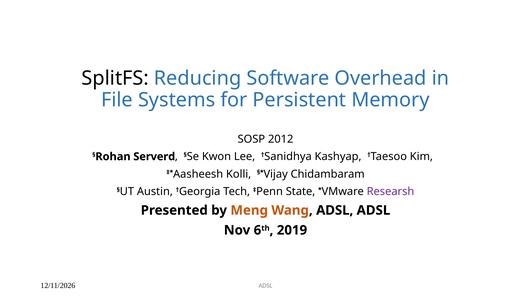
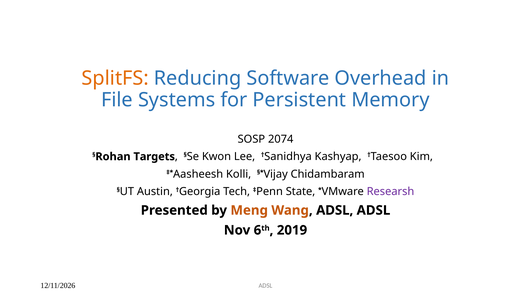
SplitFS colour: black -> orange (115, 78)
2012: 2012 -> 2074 (281, 139)
Serverd: Serverd -> Targets (154, 156)
